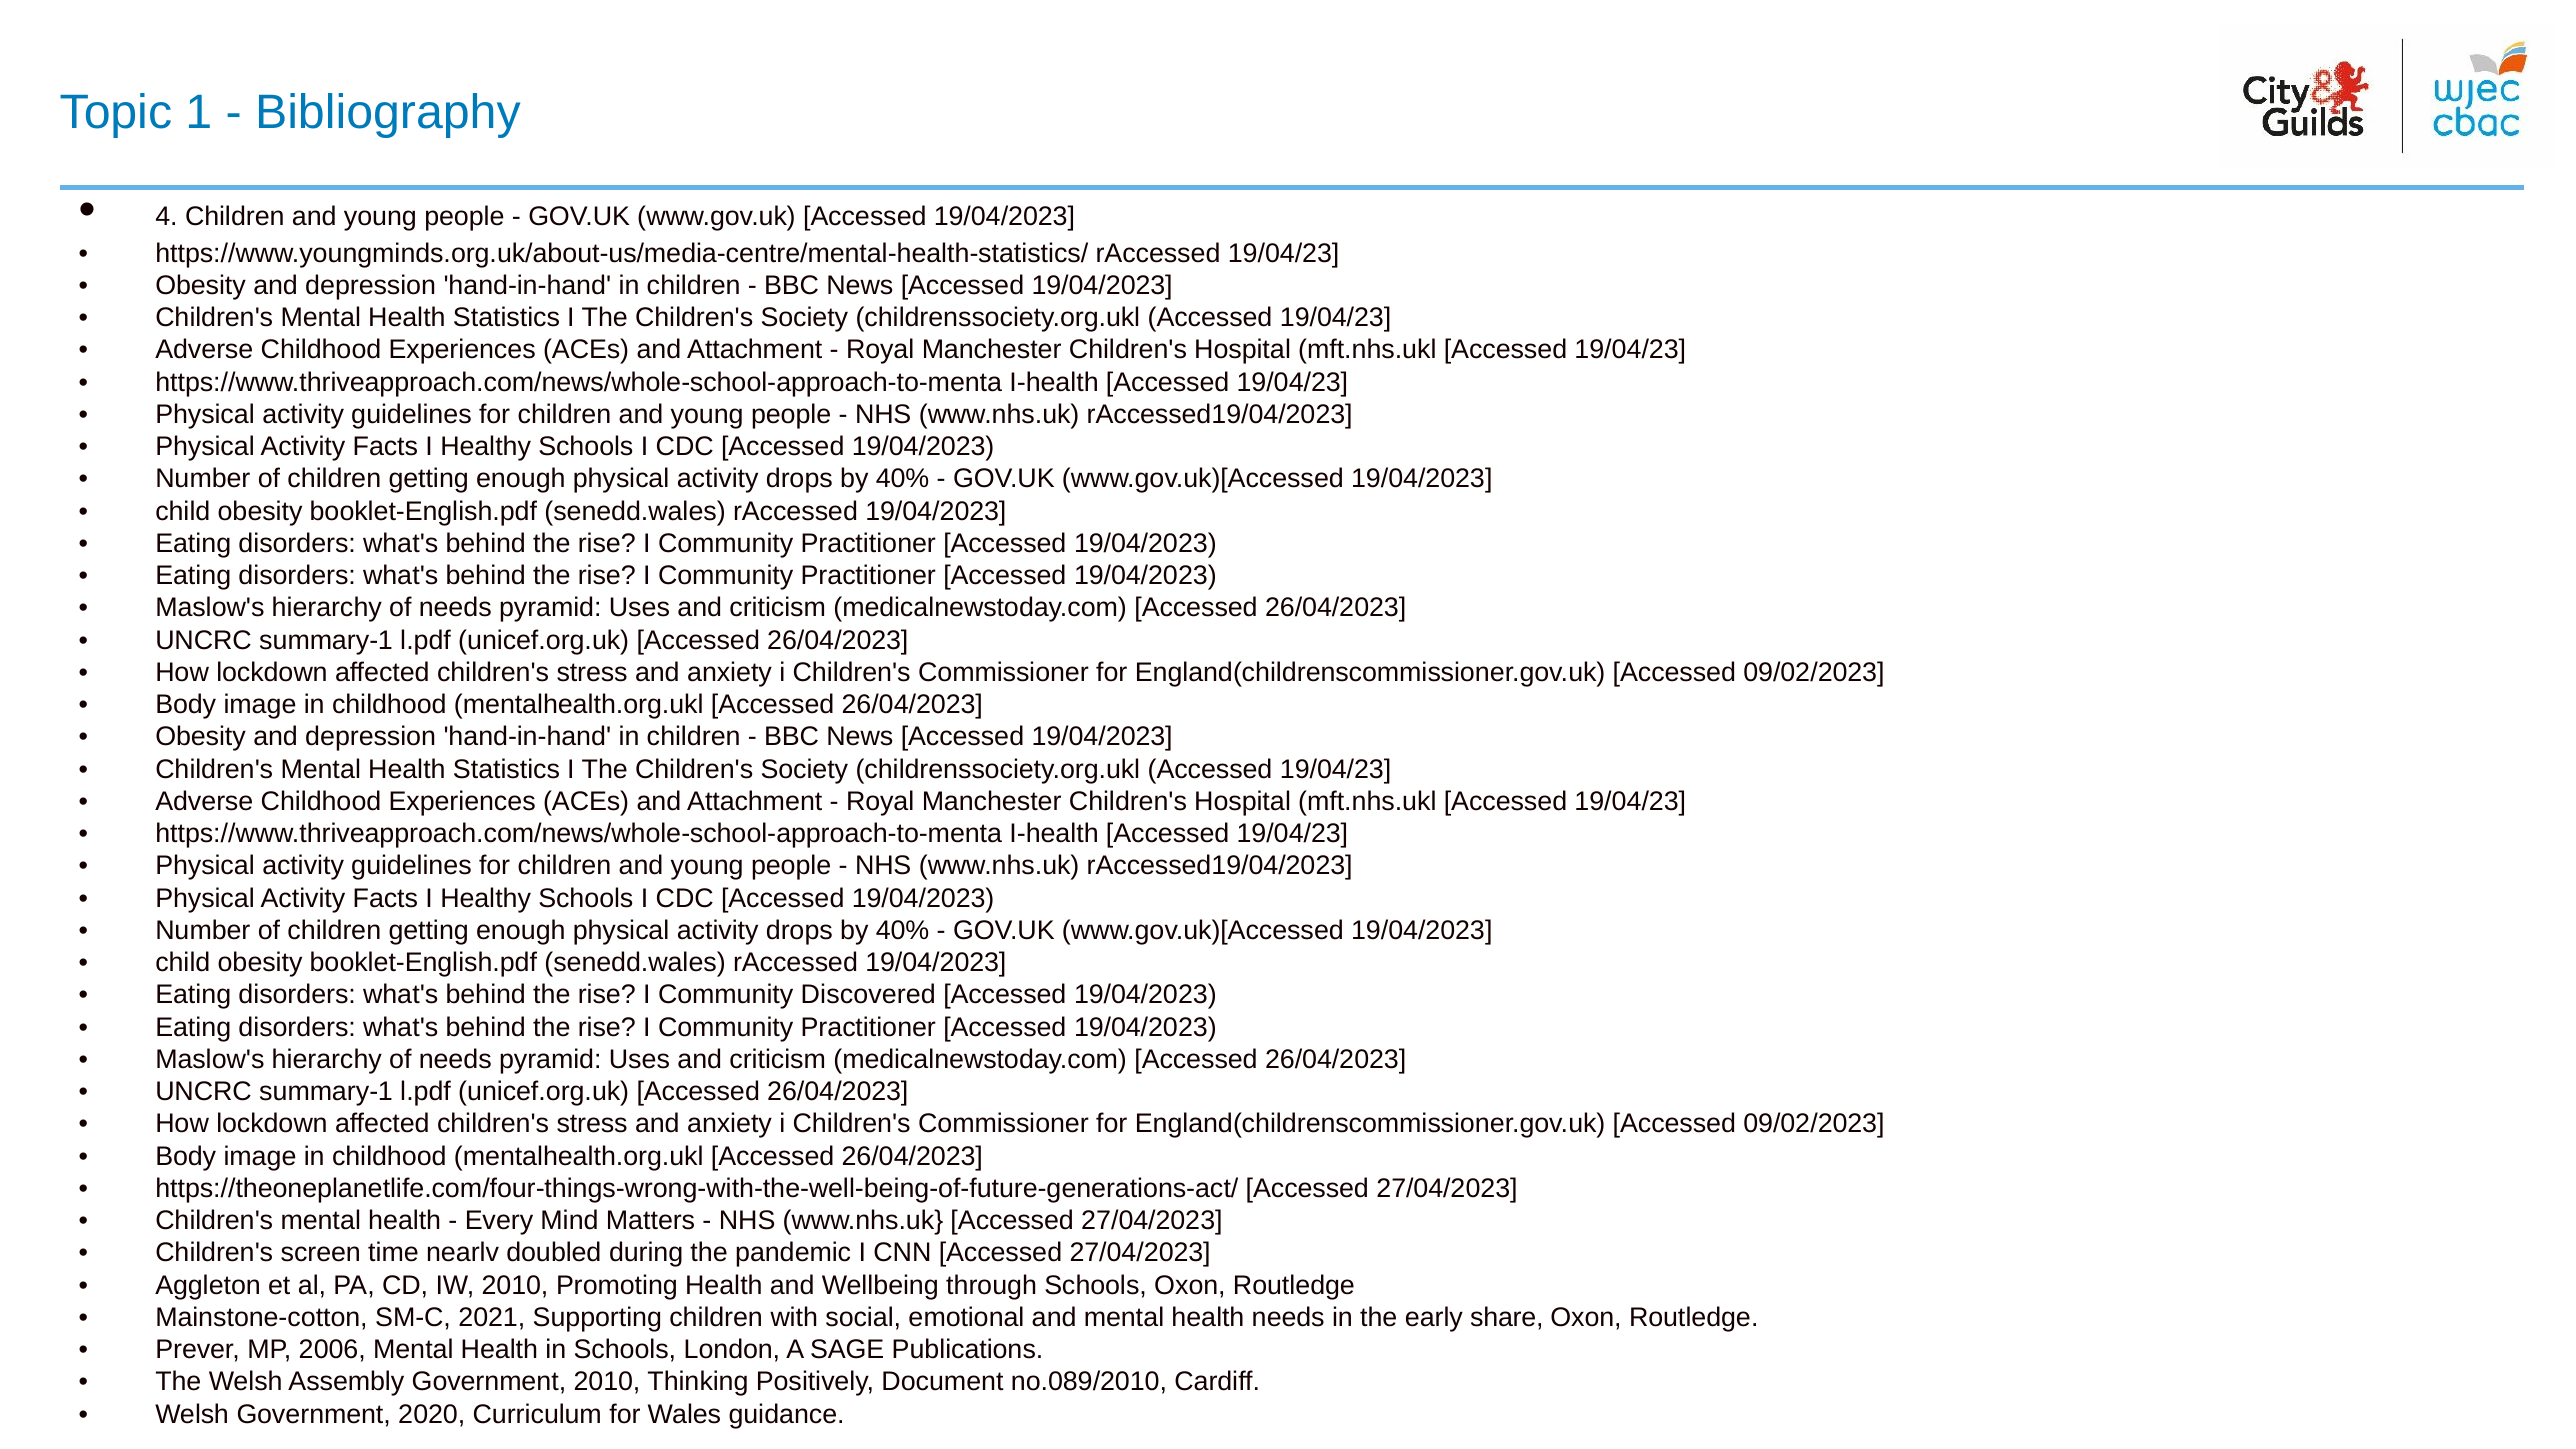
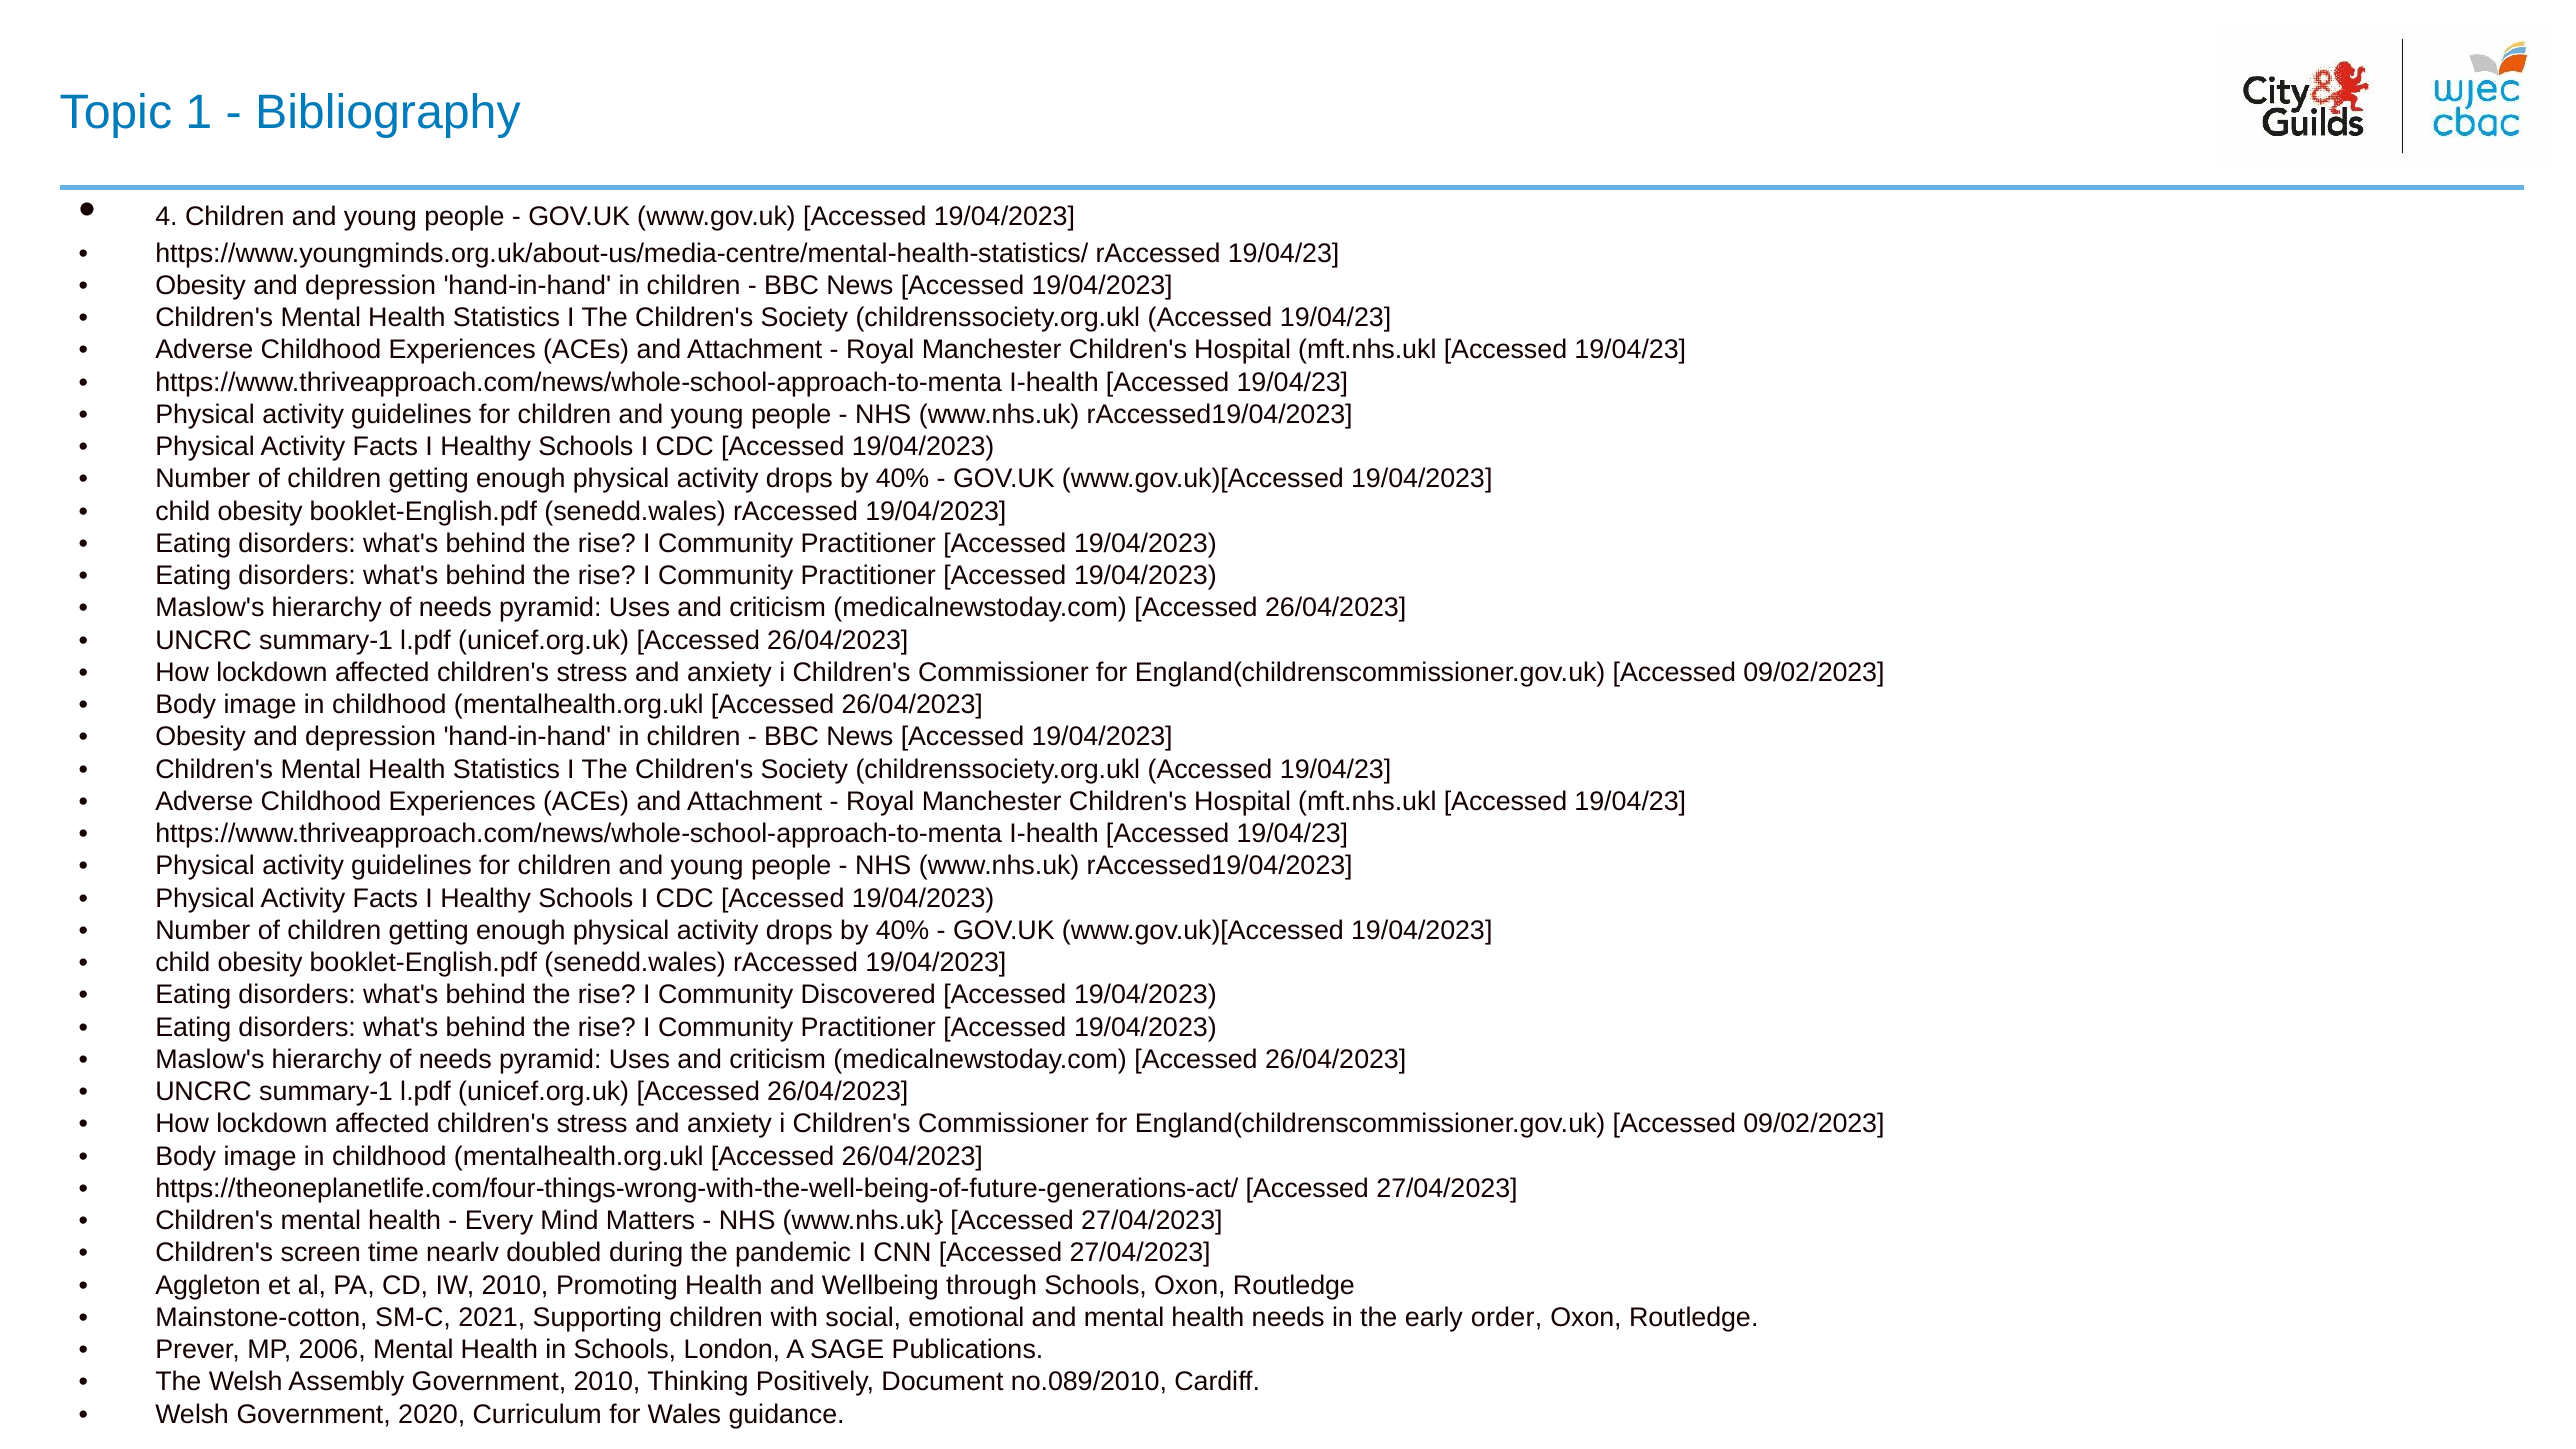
share: share -> order (1507, 1318)
